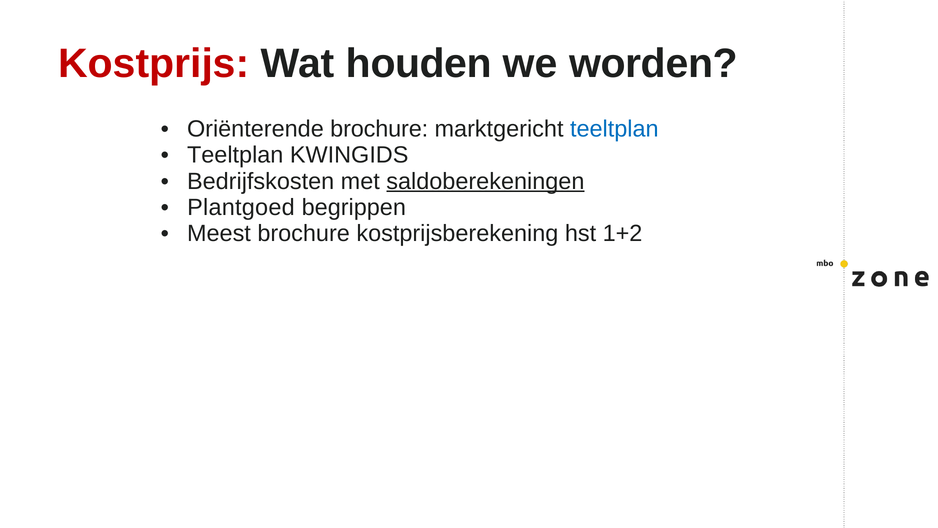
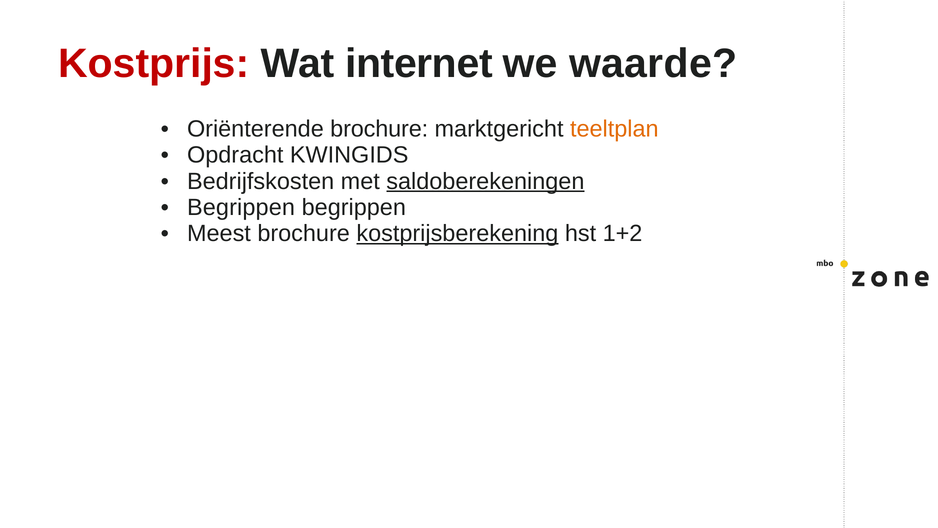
houden: houden -> internet (419, 64)
worden: worden -> waarde (653, 64)
teeltplan colour: blue -> orange (614, 129)
Teeltplan: Teeltplan -> Opdracht (235, 155)
Plantgoed: Plantgoed -> Begrippen (241, 207)
kostprijsberekening underline: none -> present (457, 233)
